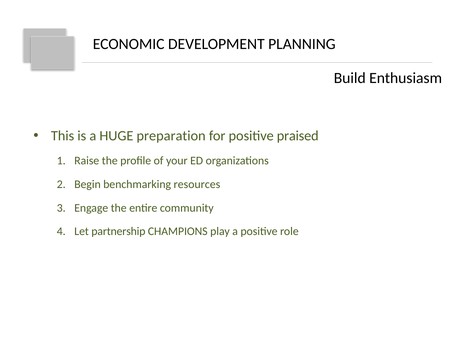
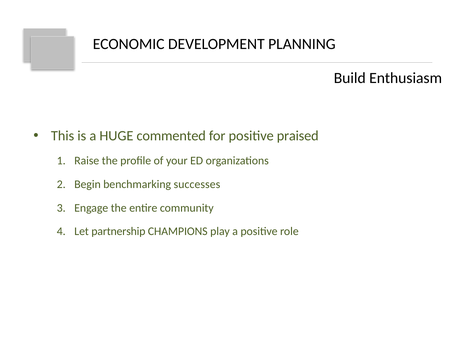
preparation: preparation -> commented (171, 136)
resources: resources -> successes (197, 184)
